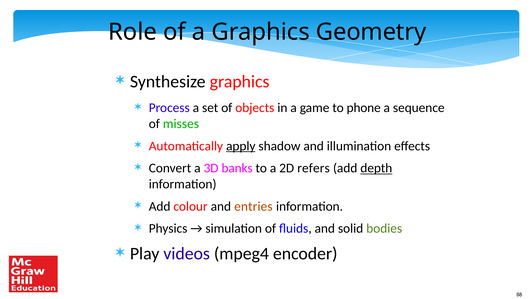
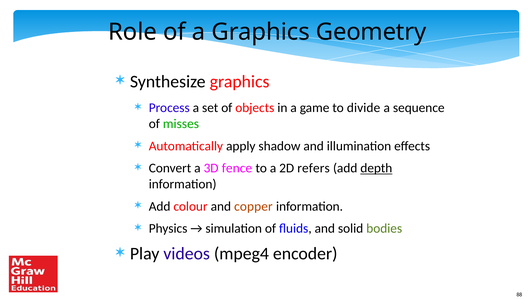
phone: phone -> divide (364, 108)
apply underline: present -> none (241, 146)
banks: banks -> fence (237, 168)
entries: entries -> copper (253, 207)
